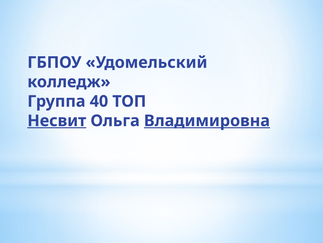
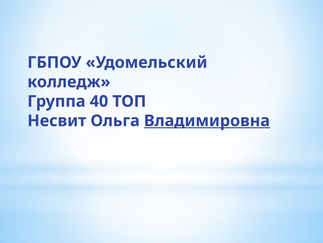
Несвит underline: present -> none (57, 120)
